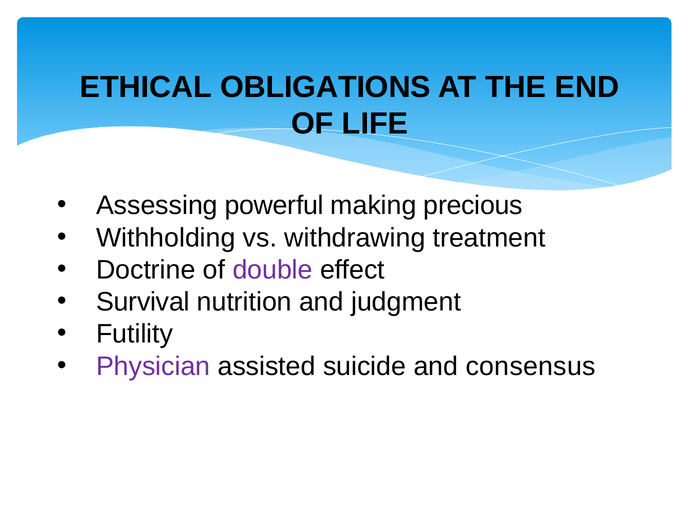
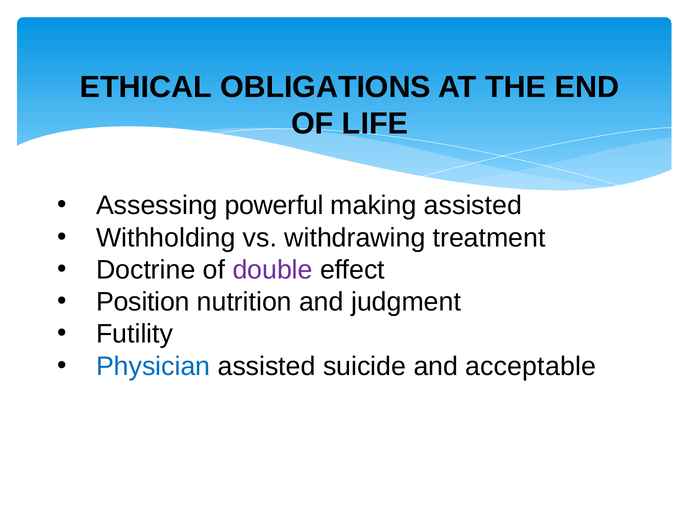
making precious: precious -> assisted (473, 206)
Survival: Survival -> Position (143, 302)
Physician colour: purple -> blue (153, 366)
consensus: consensus -> acceptable (531, 366)
